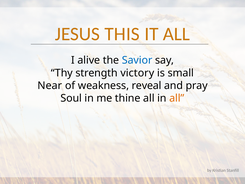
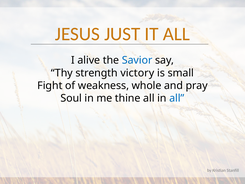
THIS: THIS -> JUST (122, 34)
Near: Near -> Fight (50, 85)
reveal: reveal -> whole (147, 85)
all colour: orange -> blue (177, 98)
